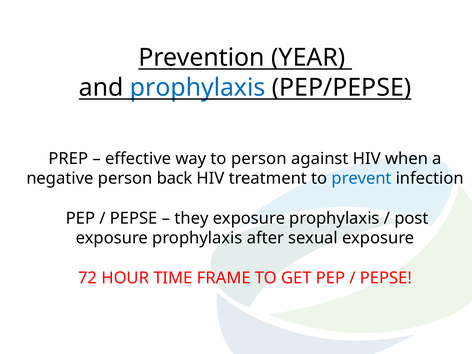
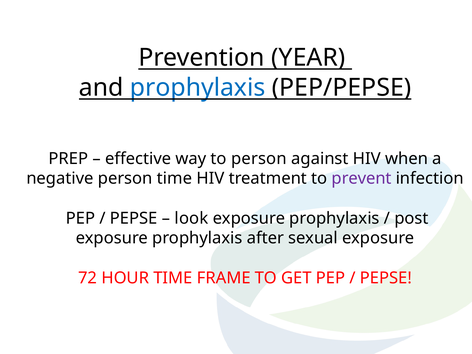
person back: back -> time (174, 178)
prevent colour: blue -> purple (362, 178)
they: they -> look (191, 218)
